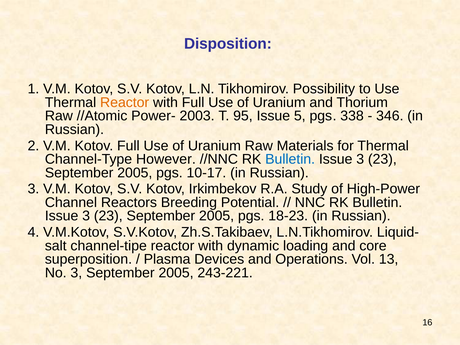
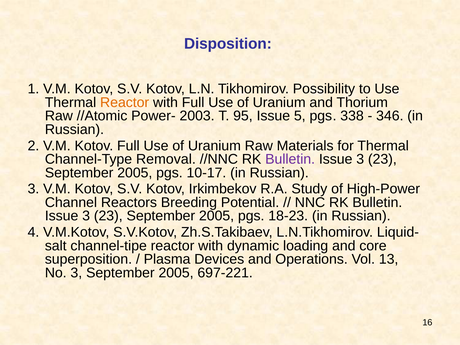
However: However -> Removal (166, 159)
Bulletin colour: blue -> purple (290, 159)
243-221: 243-221 -> 697-221 (225, 273)
